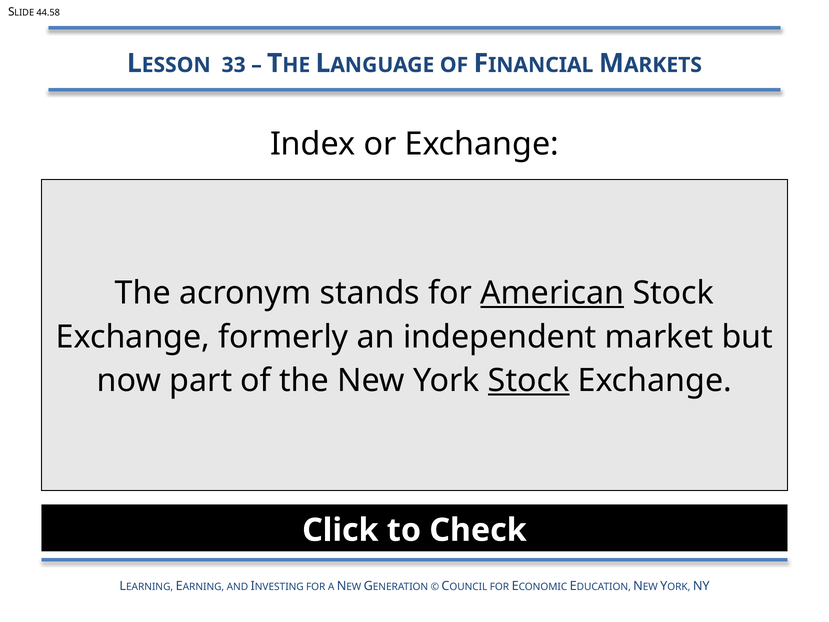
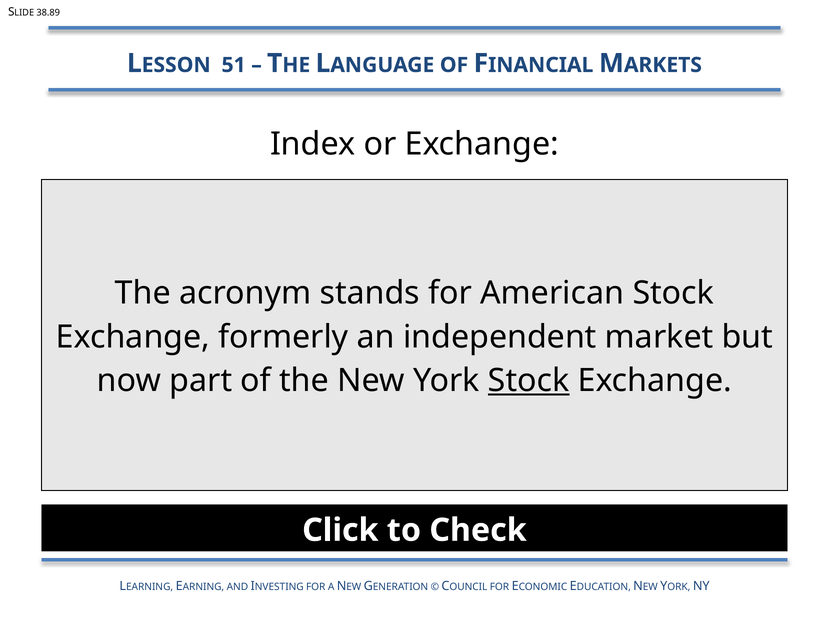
44.58: 44.58 -> 38.89 (48, 13)
33: 33 -> 51 (234, 65)
American underline: present -> none (552, 293)
